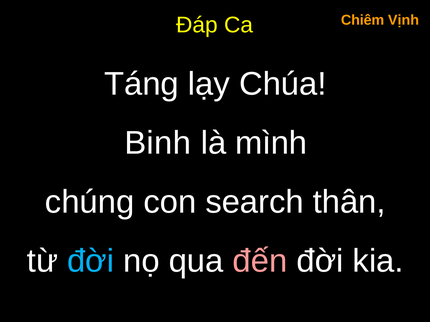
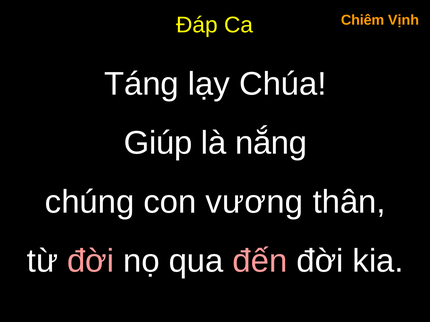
Binh: Binh -> Giúp (158, 143)
mình: mình -> nắng (271, 143)
search: search -> vương (254, 202)
đời colour: light blue -> pink (91, 261)
